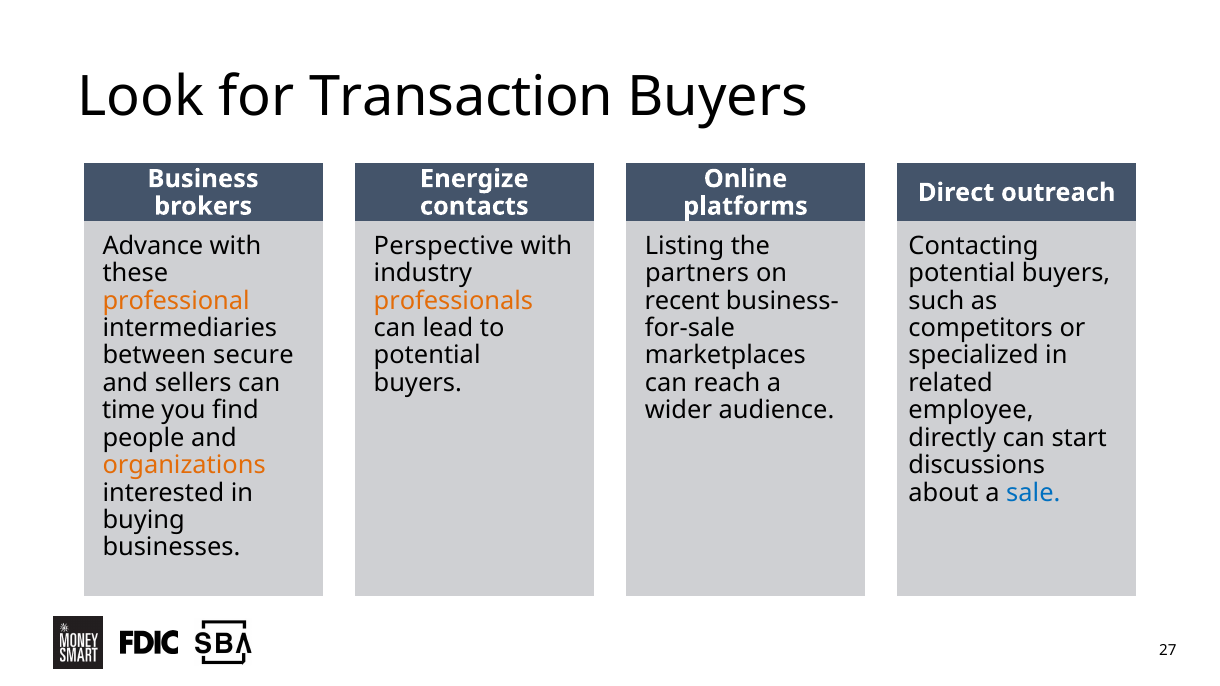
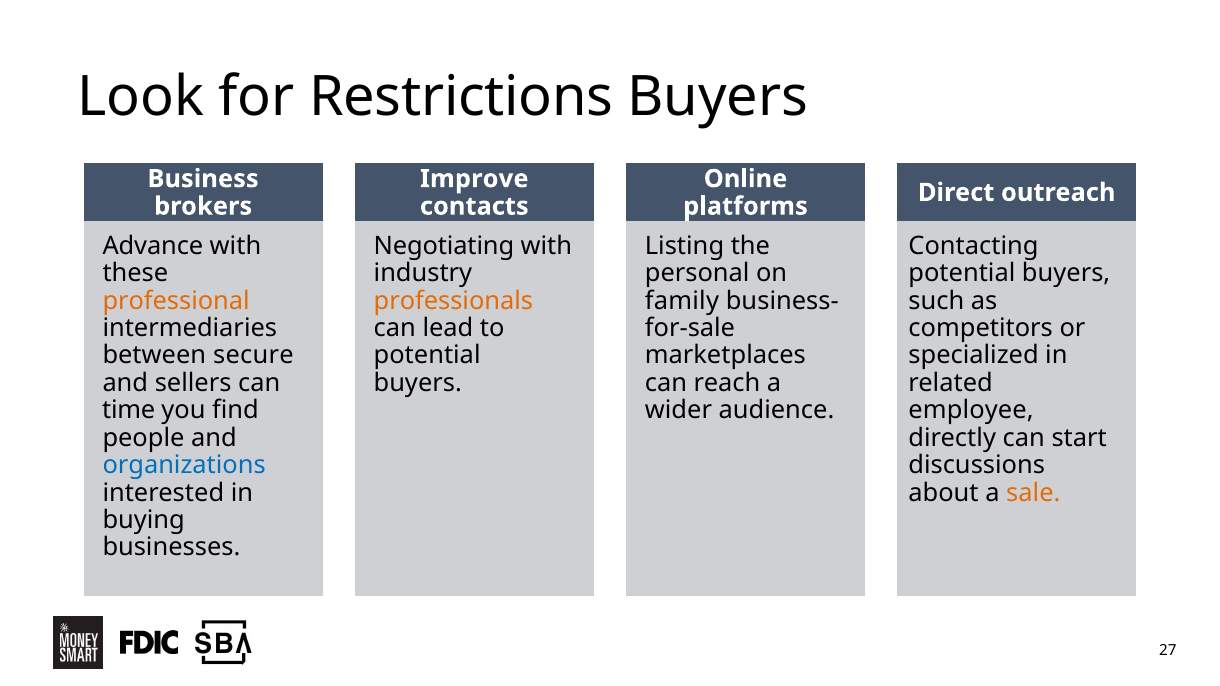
Transaction: Transaction -> Restrictions (461, 98)
Energize: Energize -> Improve (474, 179)
Perspective: Perspective -> Negotiating (444, 246)
partners: partners -> personal (697, 273)
recent: recent -> family (682, 301)
organizations colour: orange -> blue (184, 465)
sale colour: blue -> orange (1033, 493)
